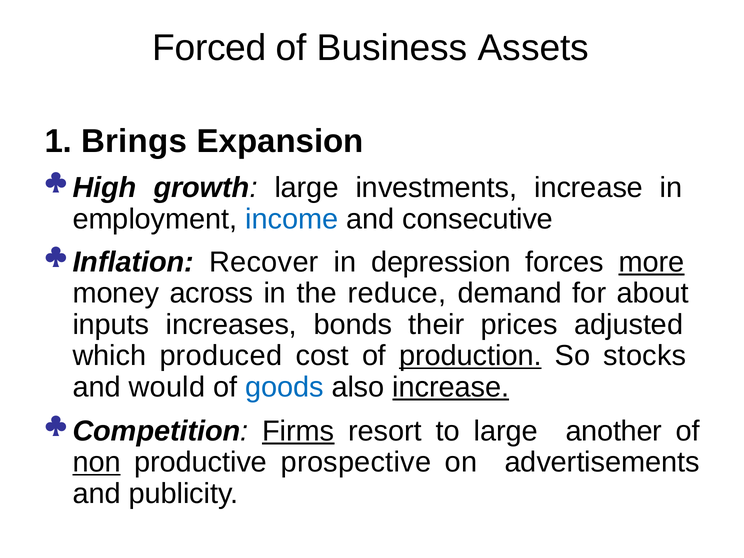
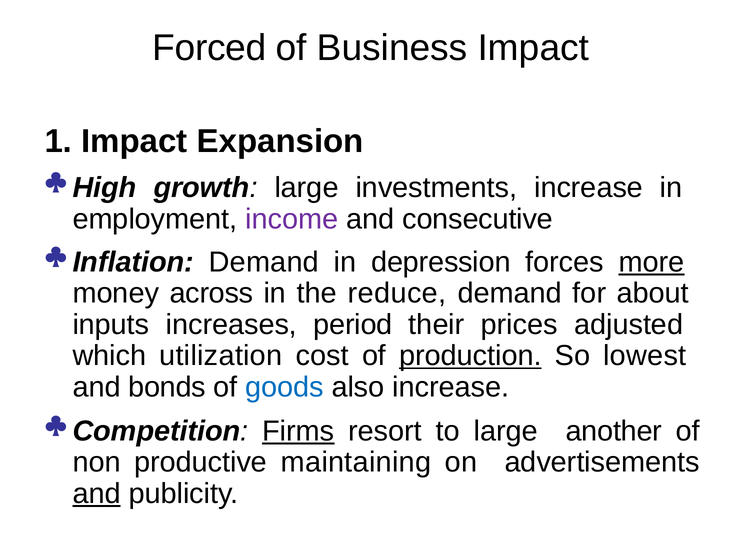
Business Assets: Assets -> Impact (533, 48)
1 Brings: Brings -> Impact (134, 141)
income colour: blue -> purple (292, 219)
Recover: Recover -> Demand (264, 262)
bonds: bonds -> period (353, 325)
produced: produced -> utilization (221, 356)
stocks: stocks -> lowest (645, 356)
would: would -> bonds (167, 387)
increase underline: present -> none (451, 387)
non underline: present -> none (97, 462)
prospective: prospective -> maintaining (356, 462)
and underline: none -> present (97, 493)
